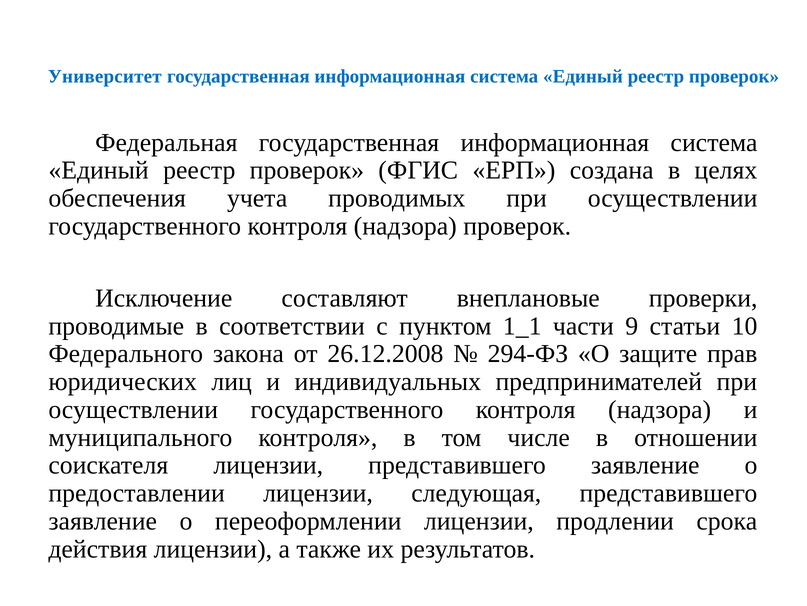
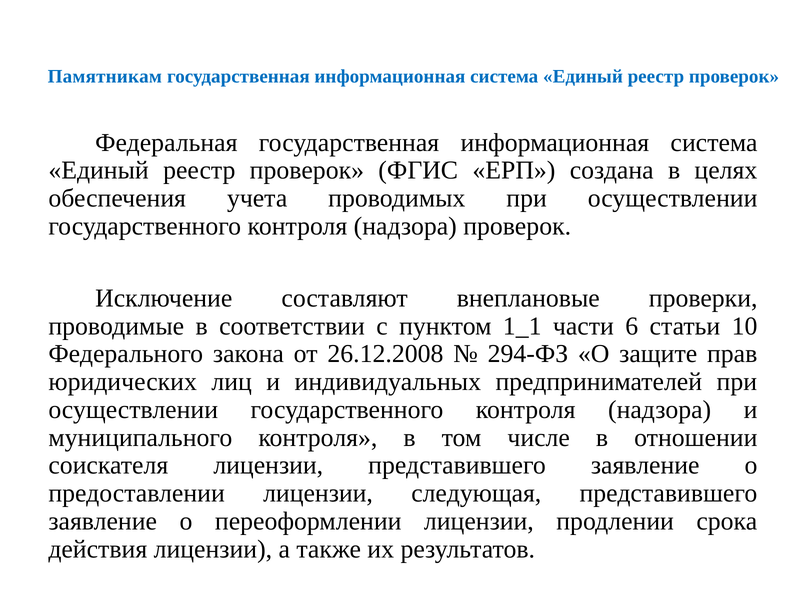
Университет: Университет -> Памятникам (105, 77)
9: 9 -> 6 (632, 326)
